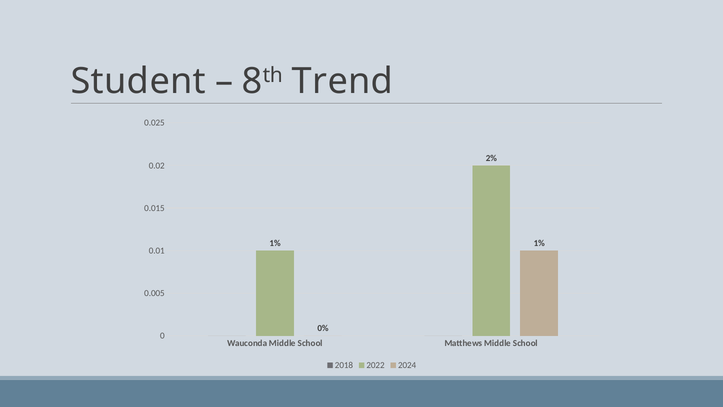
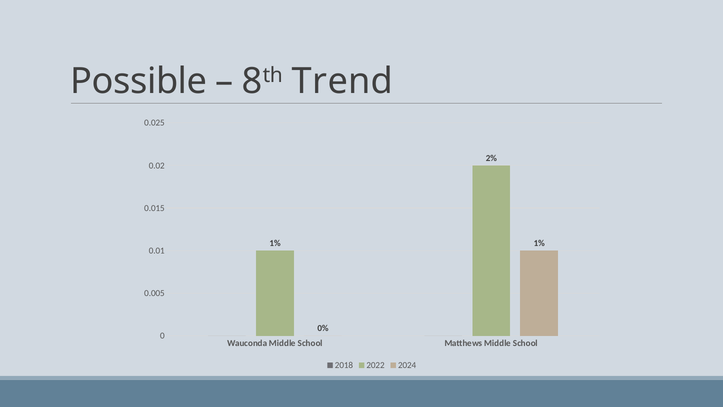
Student: Student -> Possible (139, 81)
